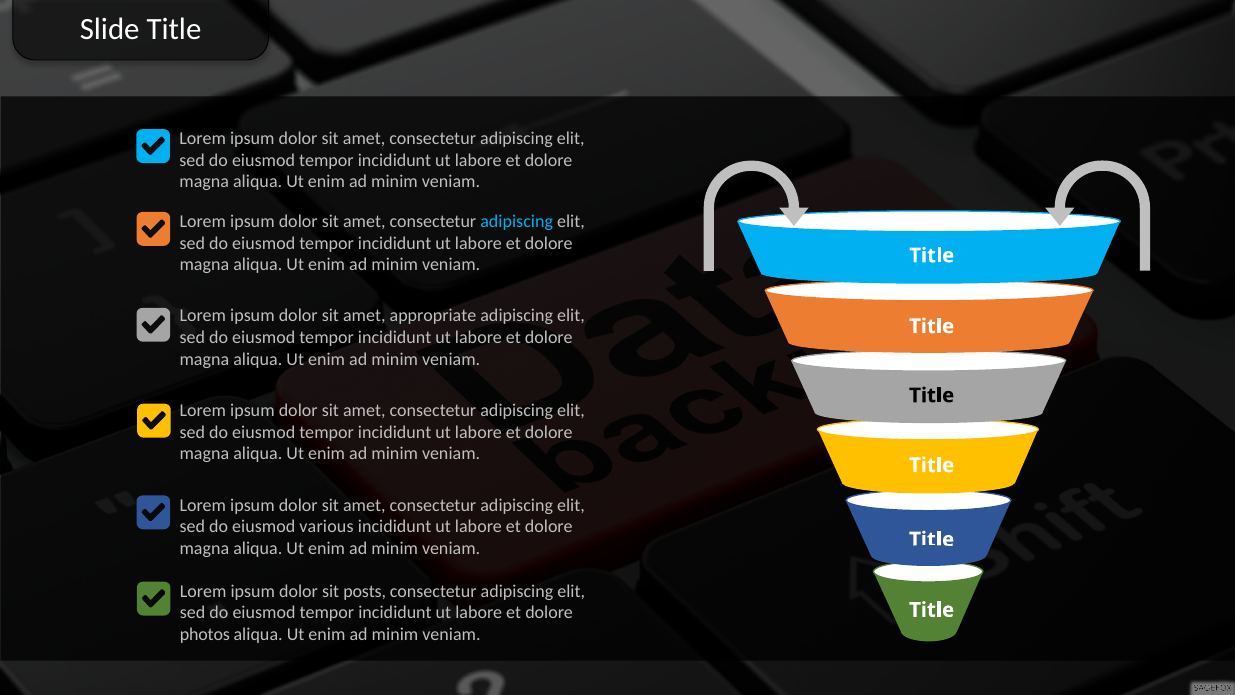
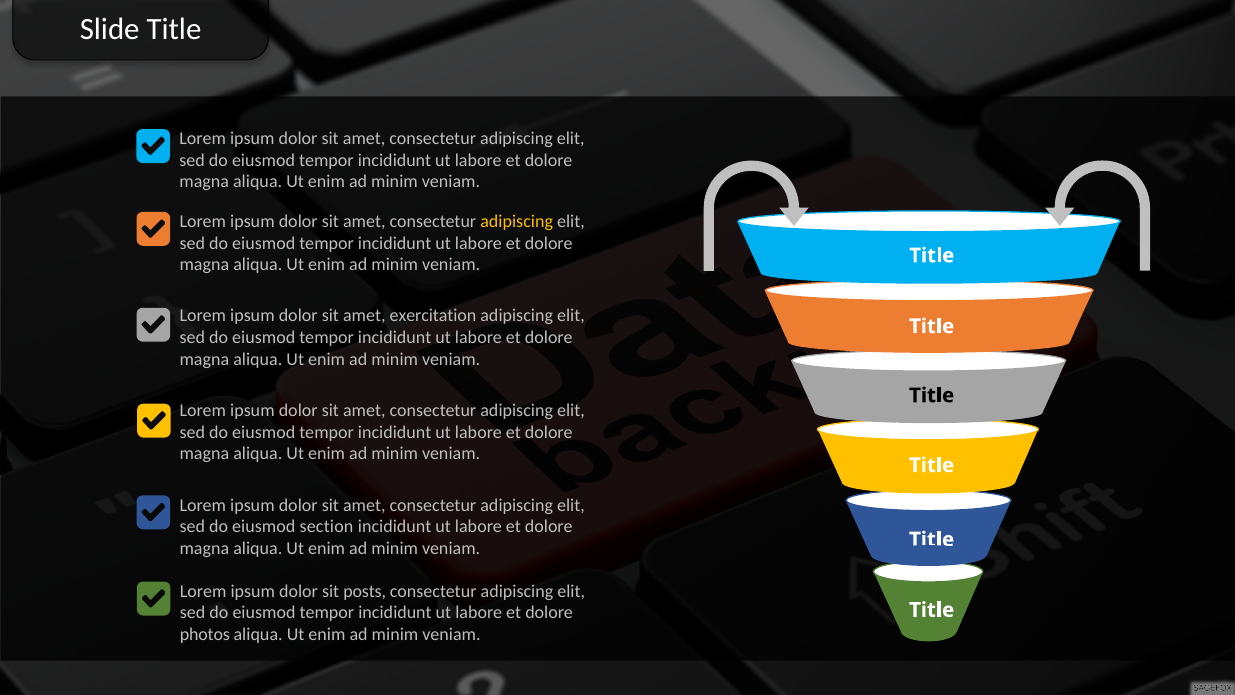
adipiscing colour: light blue -> yellow (517, 221)
appropriate: appropriate -> exercitation (433, 316)
various: various -> section (327, 527)
